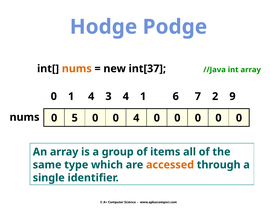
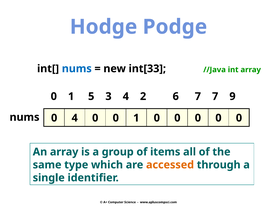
nums colour: orange -> blue (77, 69)
int[37: int[37 -> int[33 (147, 69)
1 4: 4 -> 5 (91, 96)
4 1: 1 -> 2 (143, 96)
7 2: 2 -> 7 (215, 96)
0 5: 5 -> 4 (75, 118)
0 0 4: 4 -> 1 (136, 118)
